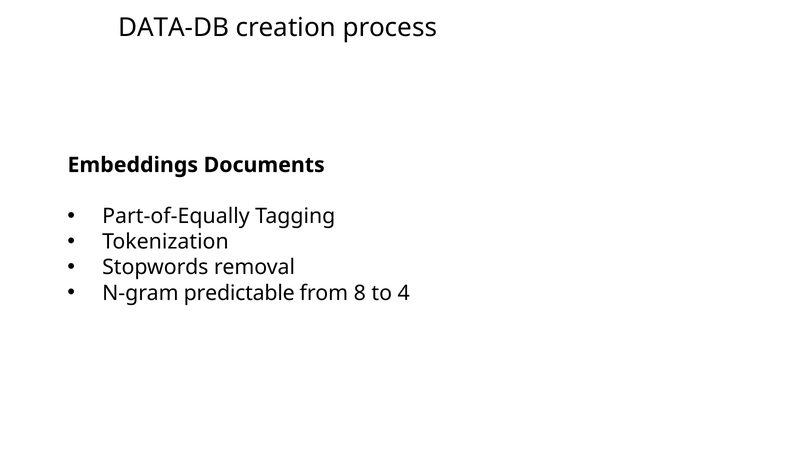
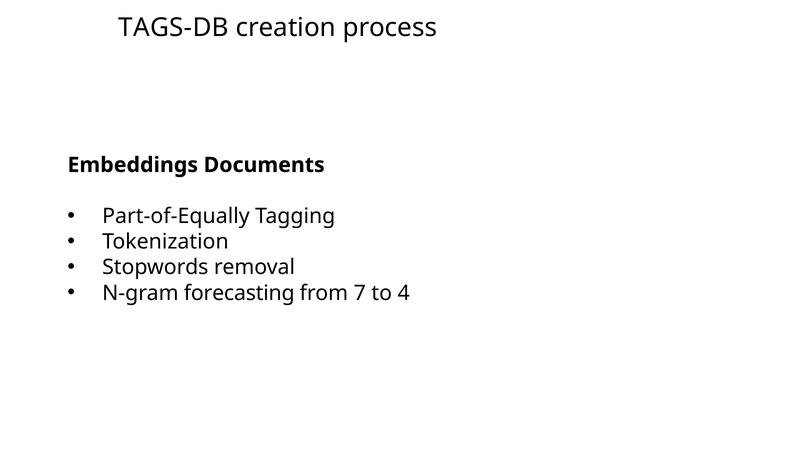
DATA-DB: DATA-DB -> TAGS-DB (174, 28)
predictable: predictable -> forecasting (239, 293)
8: 8 -> 7 (360, 293)
